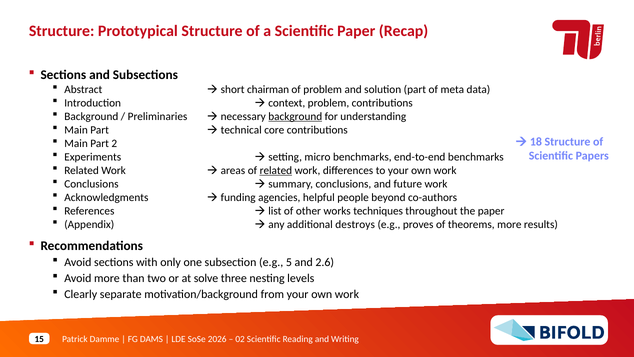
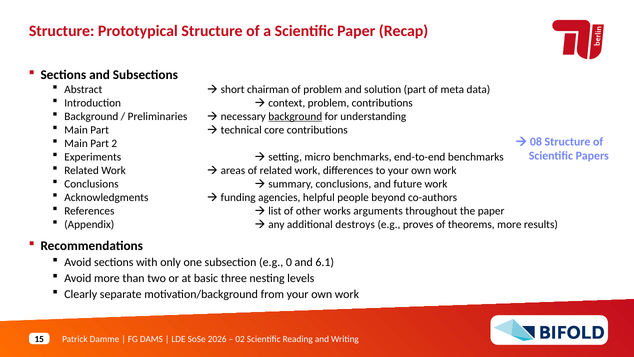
18: 18 -> 08 (536, 141)
related underline: present -> none (276, 170)
techniques: techniques -> arguments (378, 211)
5: 5 -> 0 (289, 262)
2.6: 2.6 -> 6.1 (325, 262)
solve: solve -> basic (206, 278)
